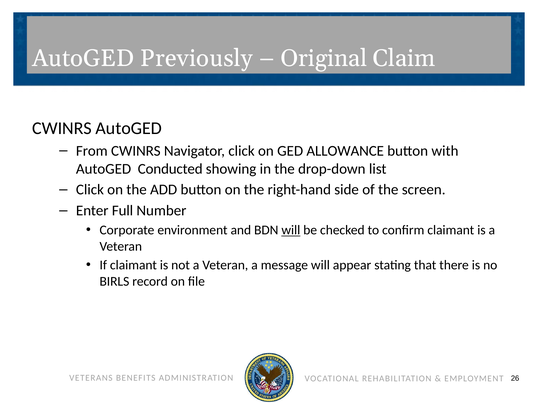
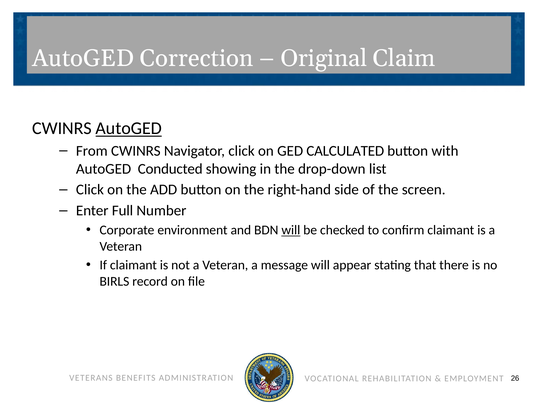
Previously: Previously -> Correction (197, 58)
AutoGED underline: none -> present (129, 129)
ALLOWANCE: ALLOWANCE -> CALCULATED (345, 151)
